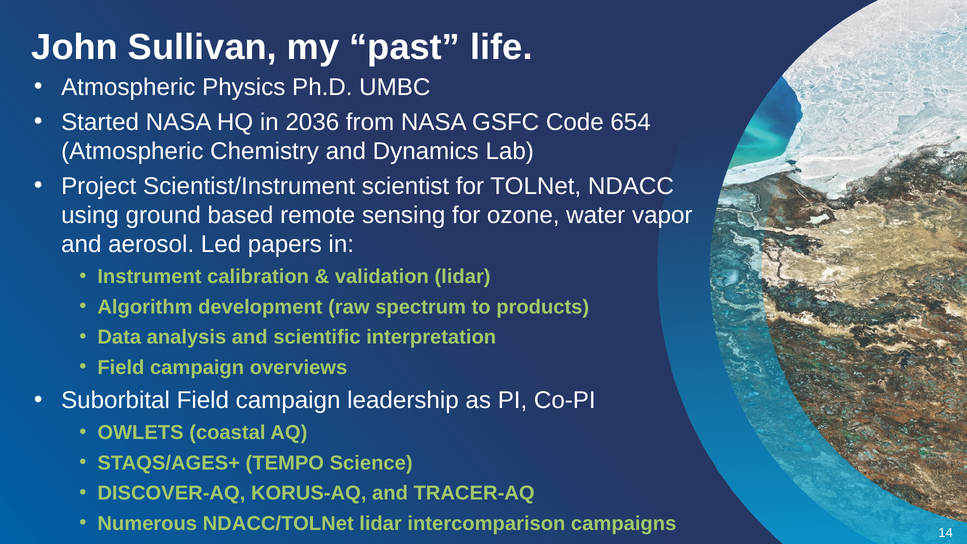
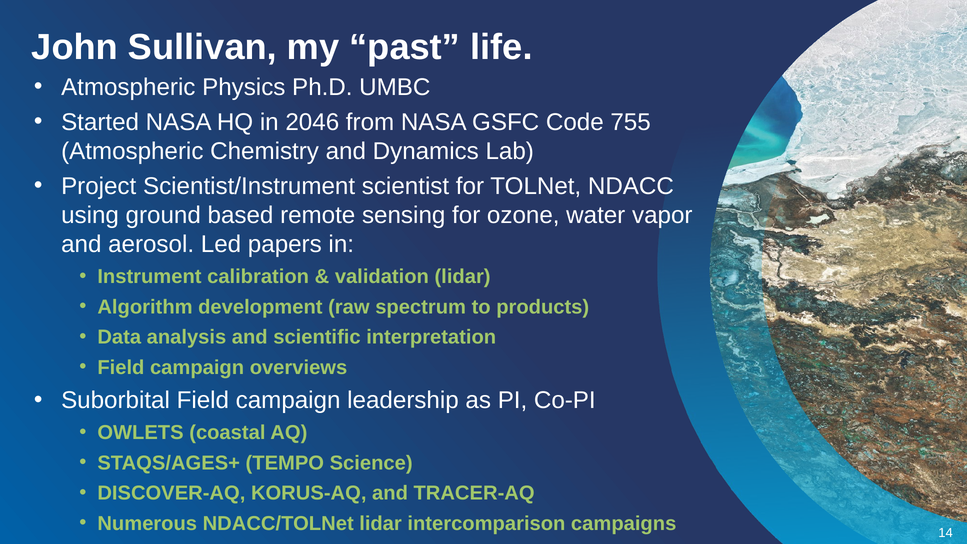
2036: 2036 -> 2046 (312, 122)
654: 654 -> 755 (631, 122)
